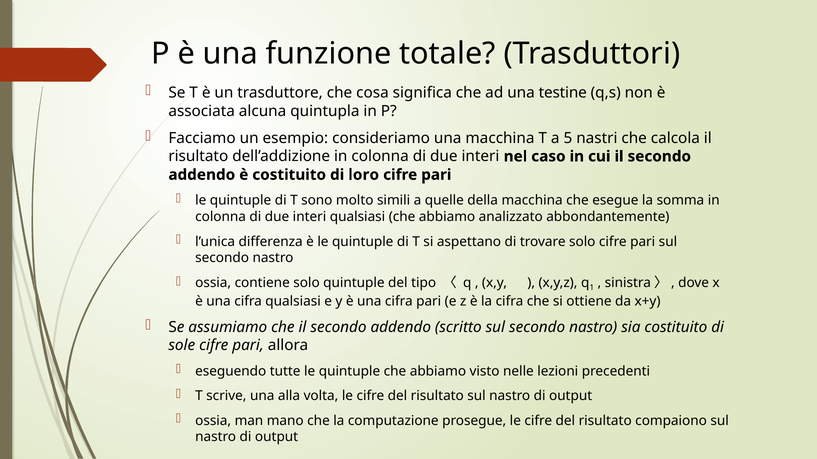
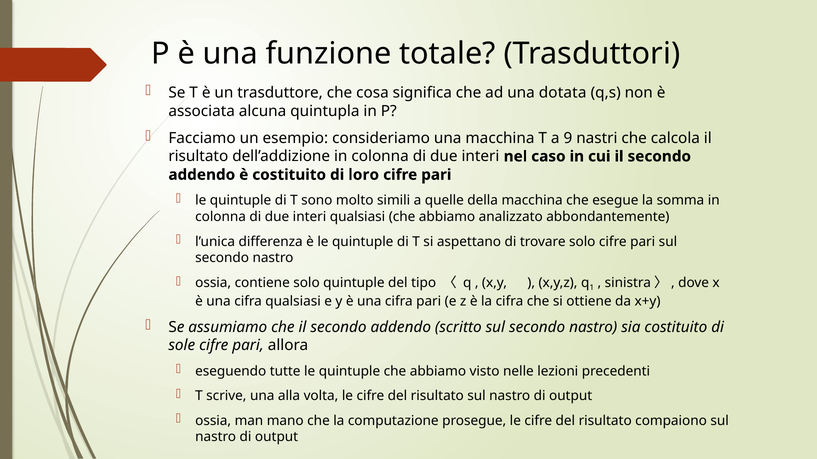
testine: testine -> dotata (563, 93)
5: 5 -> 9 (568, 138)
